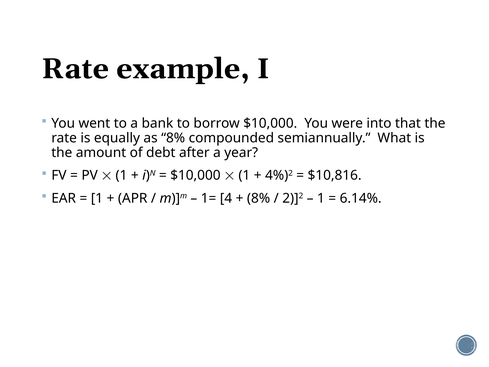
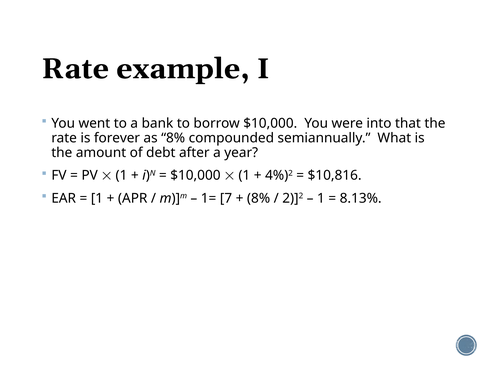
equally: equally -> forever (117, 138)
4: 4 -> 7 (226, 198)
6.14%: 6.14% -> 8.13% (361, 198)
